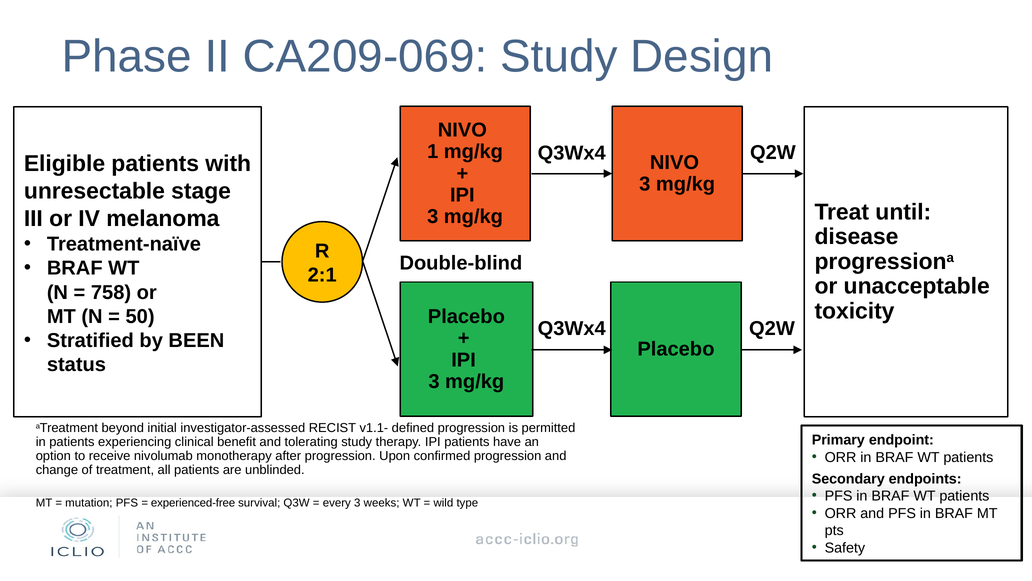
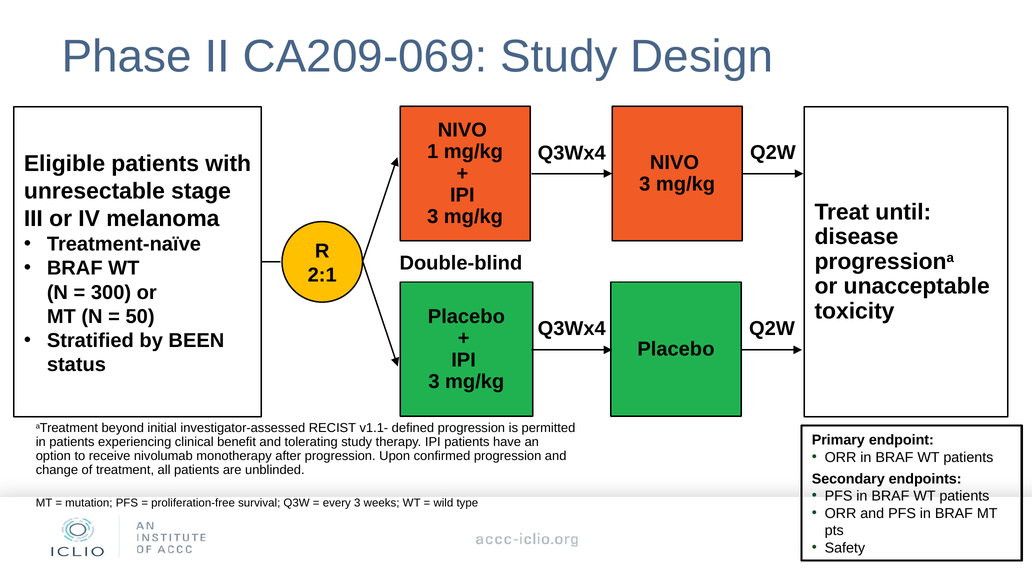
758: 758 -> 300 (111, 292)
experienced-free: experienced-free -> proliferation-free (193, 502)
